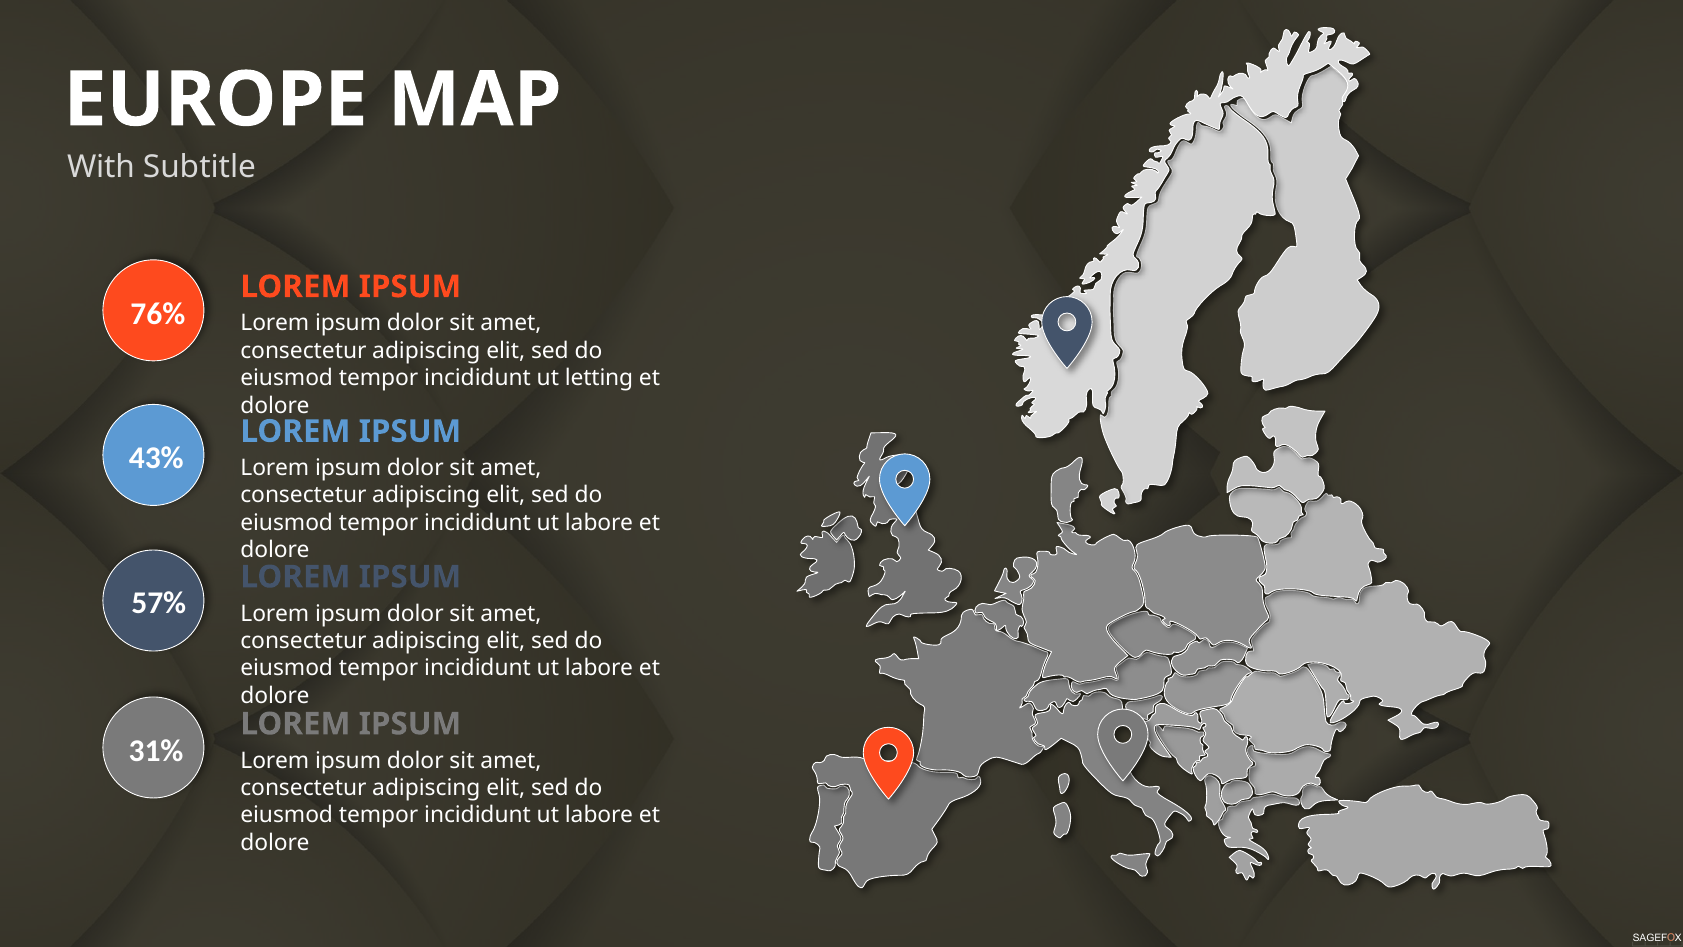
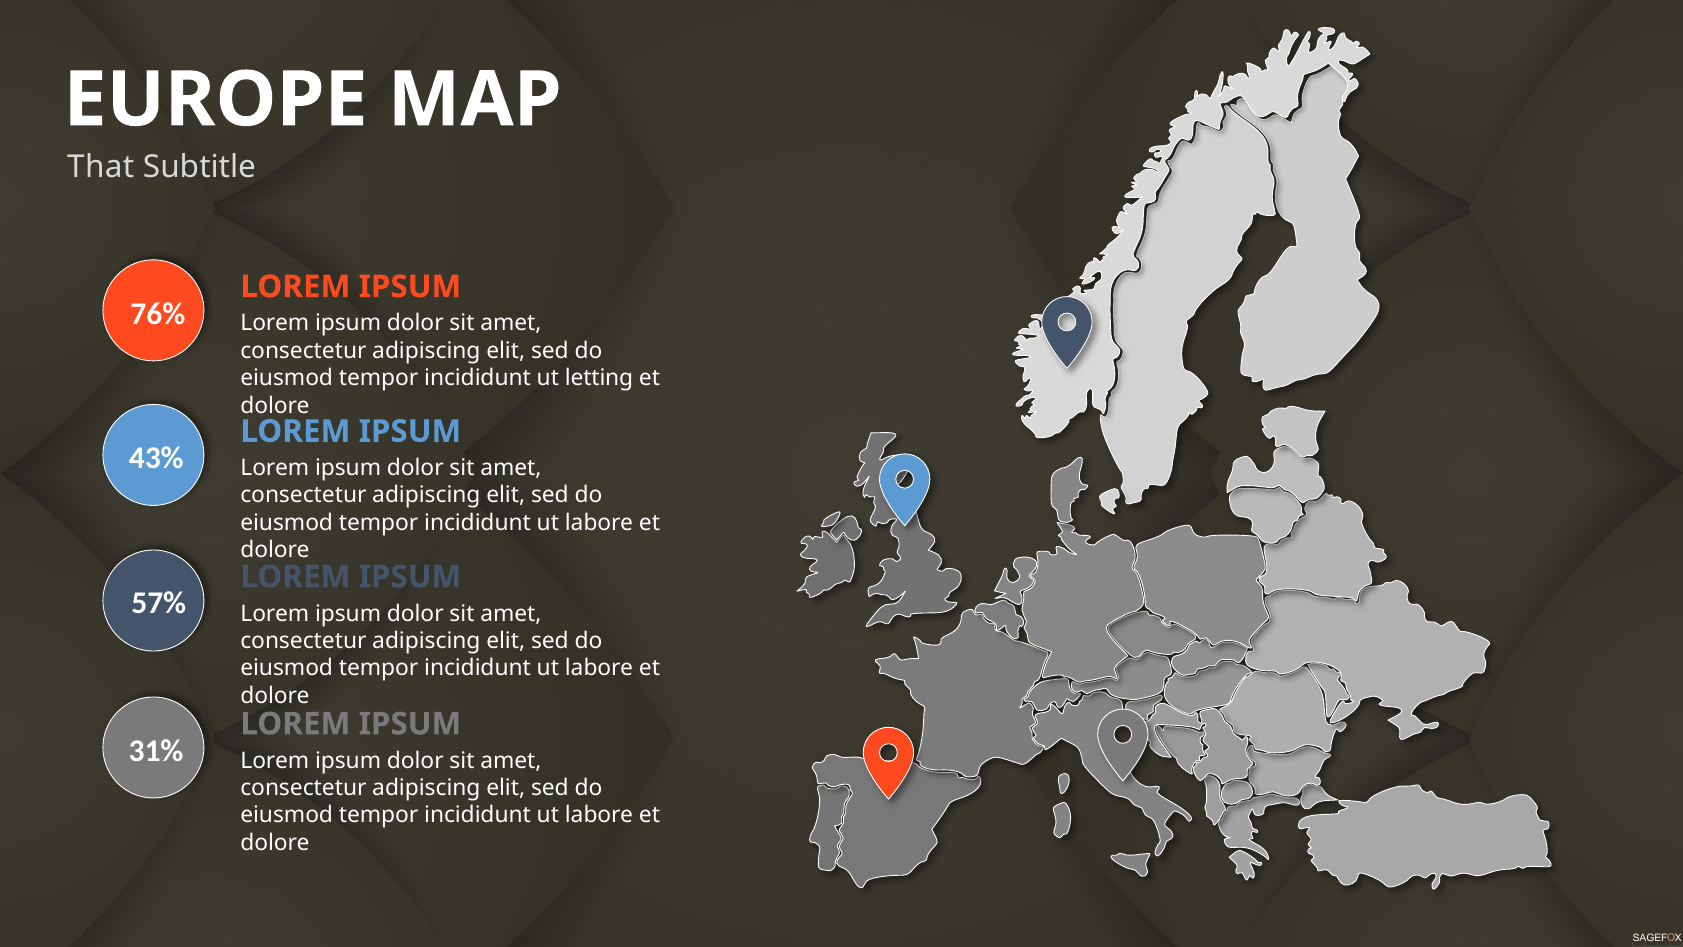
With: With -> That (101, 167)
